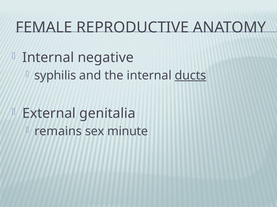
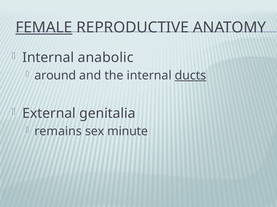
FEMALE underline: none -> present (44, 28)
negative: negative -> anabolic (106, 58)
syphilis: syphilis -> around (55, 76)
